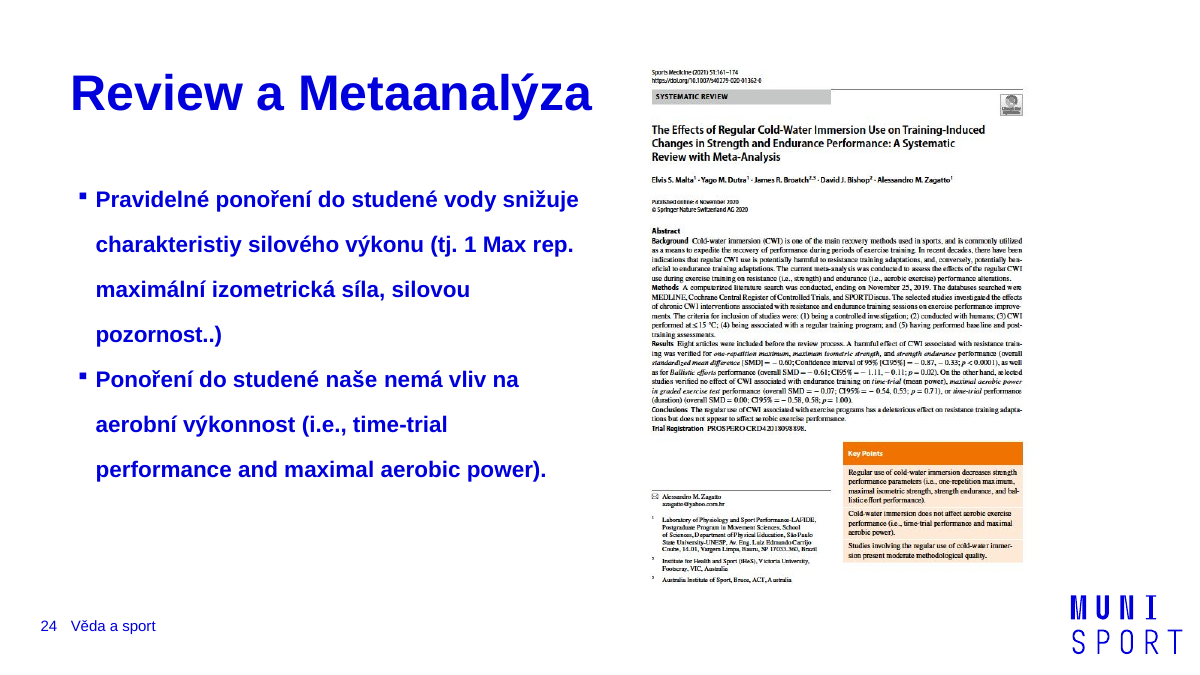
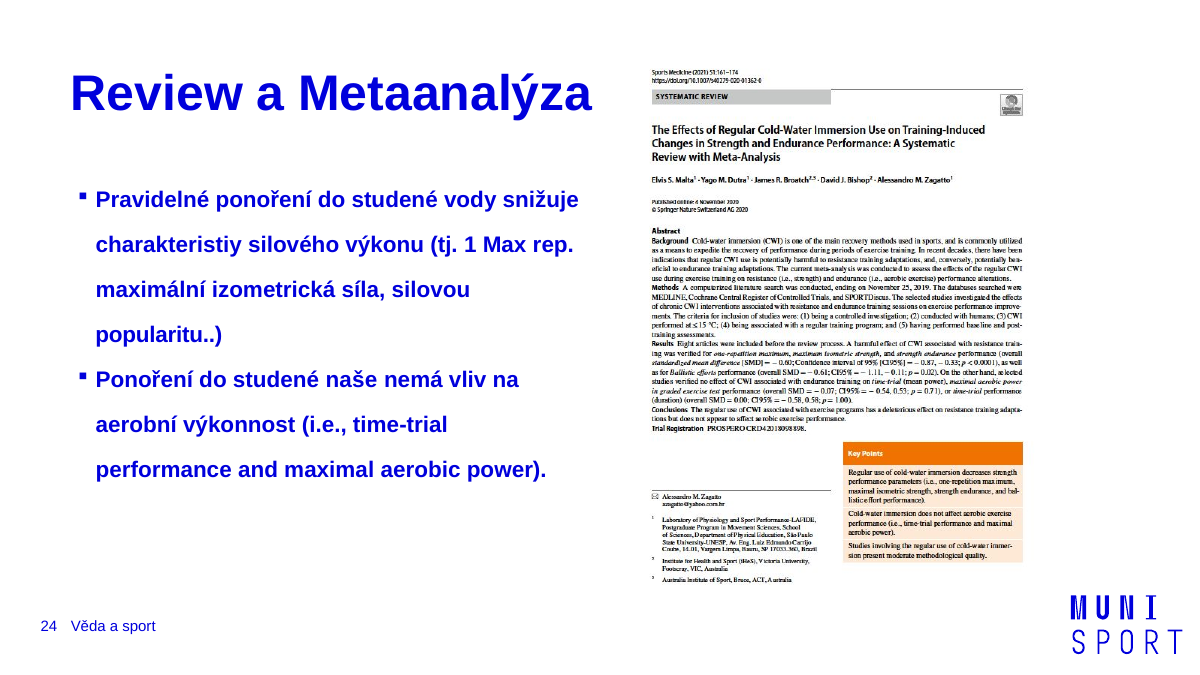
pozornost: pozornost -> popularitu (159, 336)
